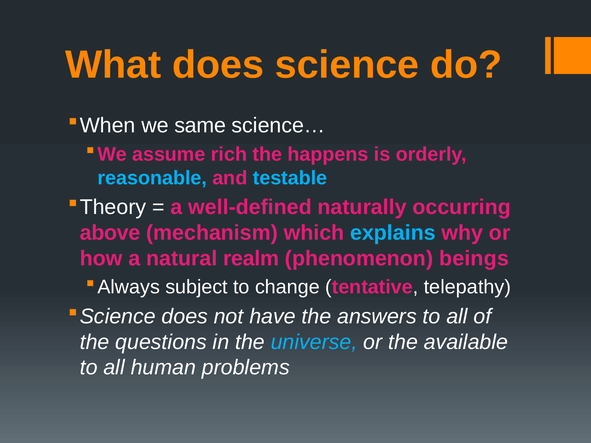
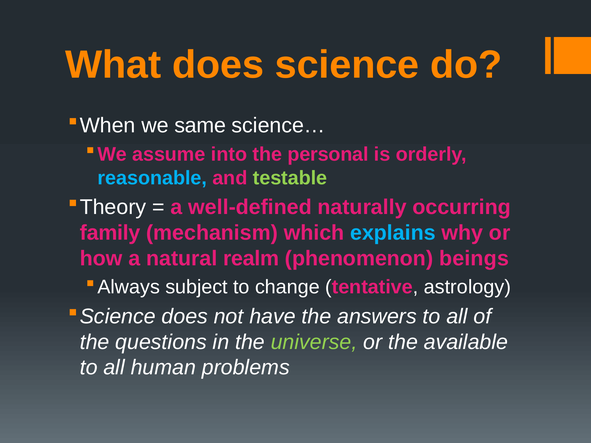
rich: rich -> into (229, 154)
happens: happens -> personal (328, 154)
testable colour: light blue -> light green (290, 178)
above: above -> family (110, 233)
telepathy: telepathy -> astrology (467, 287)
universe colour: light blue -> light green (314, 342)
